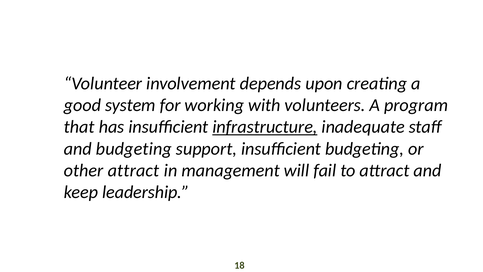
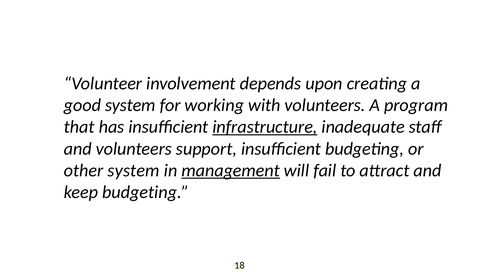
and budgeting: budgeting -> volunteers (134, 149)
other attract: attract -> system (134, 170)
management underline: none -> present (231, 170)
keep leadership: leadership -> budgeting (146, 192)
